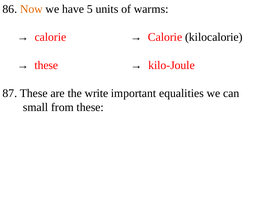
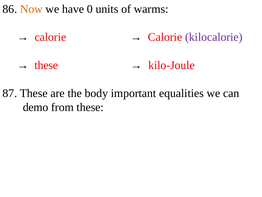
5: 5 -> 0 (90, 9)
kilocalorie colour: black -> purple (214, 37)
write: write -> body (96, 93)
small: small -> demo (36, 107)
